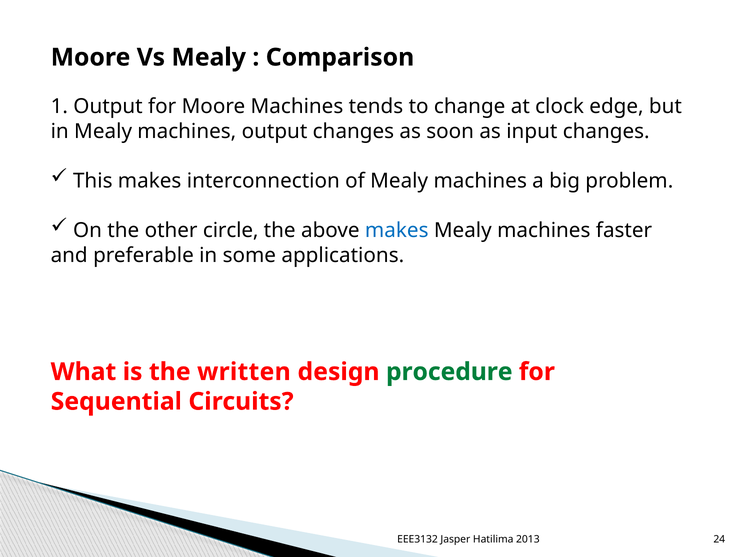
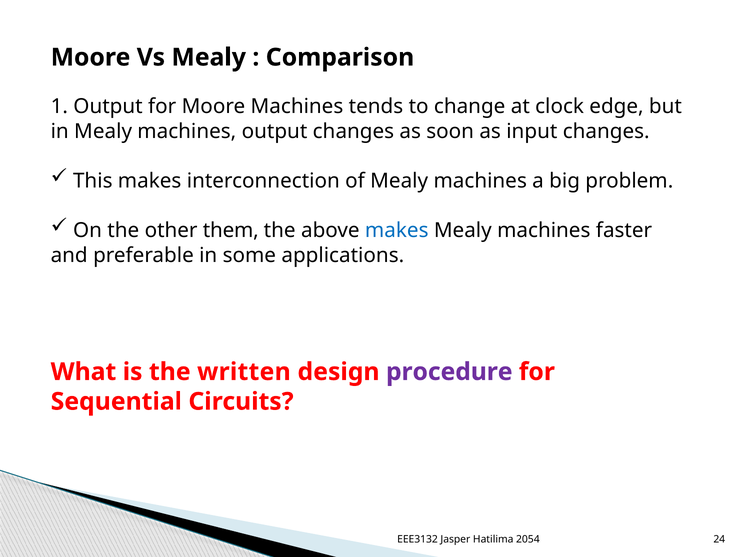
circle: circle -> them (231, 231)
procedure colour: green -> purple (449, 372)
2013: 2013 -> 2054 (528, 540)
